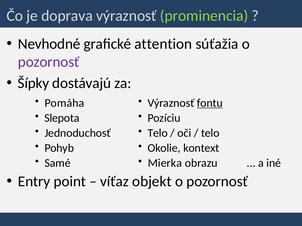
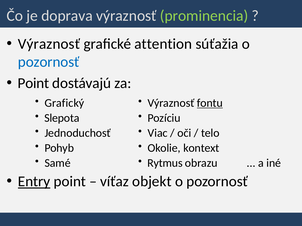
Nevhodné: Nevhodné -> Výraznosť (49, 44)
pozornosť colour: purple -> blue (49, 62)
Šípky: Šípky -> Point (33, 83)
Pomáha: Pomáha -> Grafický (64, 103)
Telo: Telo -> Viac (158, 133)
Mierka: Mierka -> Rytmus (165, 163)
Entry underline: none -> present (34, 182)
